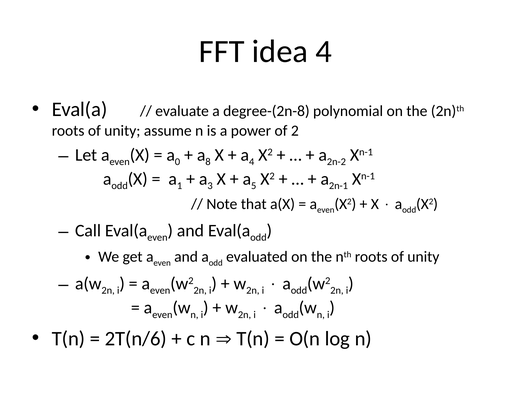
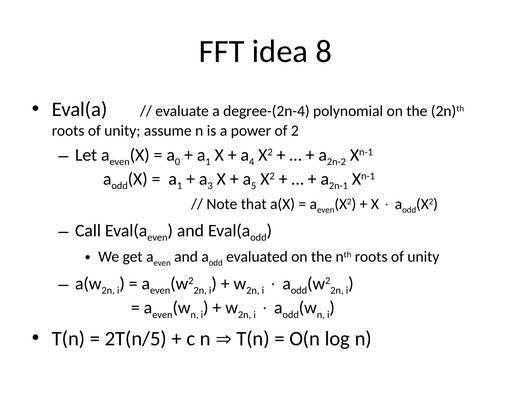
idea 4: 4 -> 8 (324, 51)
degree-(2n-8: degree-(2n-8 -> degree-(2n-4 (266, 111)
8: 8 -> 1 (208, 162)
2T(n/6: 2T(n/6 -> 2T(n/5 (136, 339)
